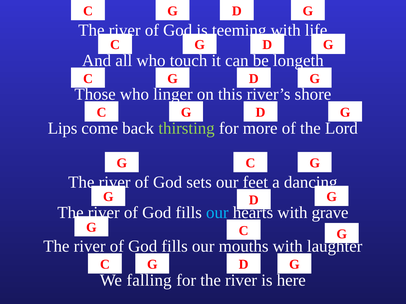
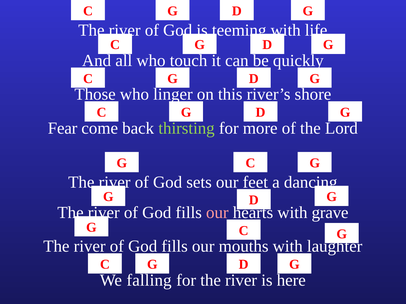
longeth: longeth -> quickly (298, 61)
Lips: Lips -> Fear (63, 128)
our colour: light blue -> pink (217, 213)
